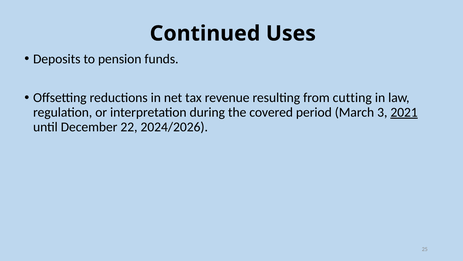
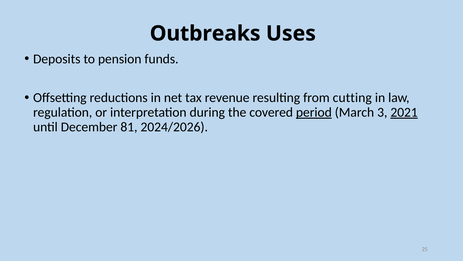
Continued: Continued -> Outbreaks (205, 33)
period underline: none -> present (314, 112)
22: 22 -> 81 (129, 127)
